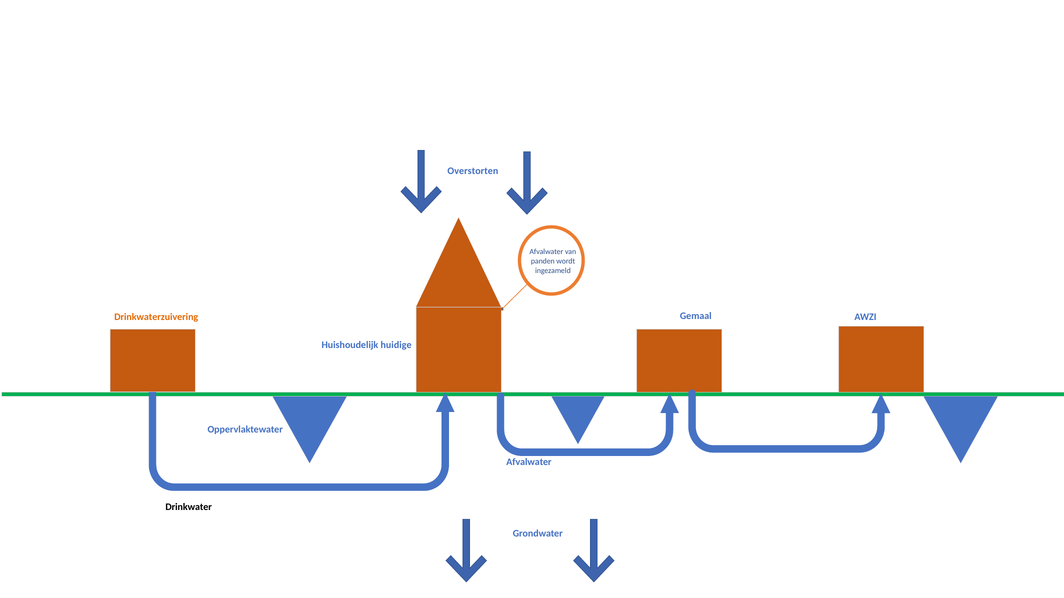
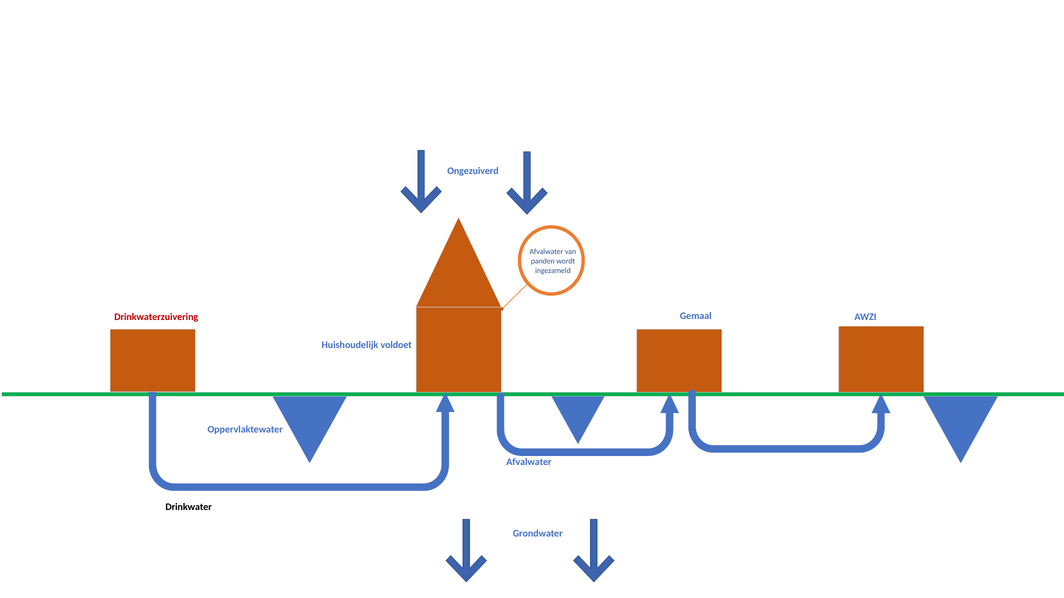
Overstorten: Overstorten -> Ongezuiverd (473, 171)
Drinkwaterzuivering colour: orange -> red (156, 317)
huidige: huidige -> voldoet (396, 345)
